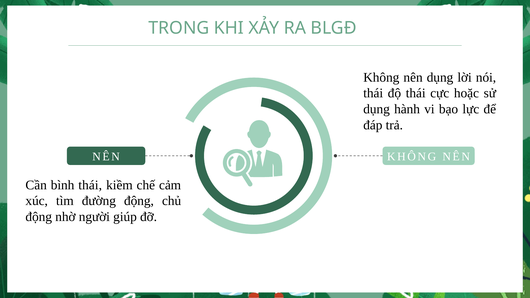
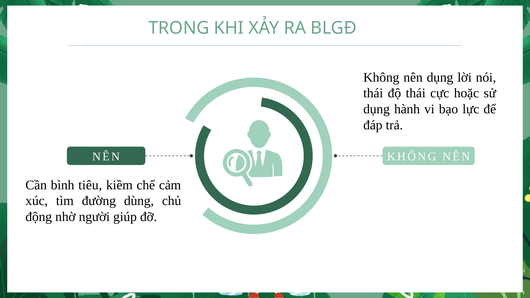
bình thái: thái -> tiêu (90, 185)
đường động: động -> dùng (139, 201)
